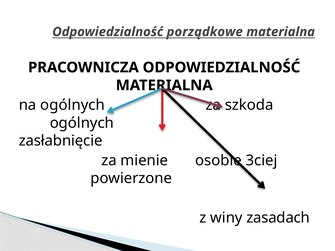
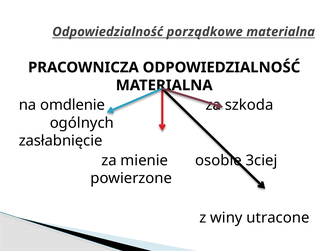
na ogólnych: ogólnych -> omdlenie (73, 105)
zasadach: zasadach -> utracone (278, 218)
